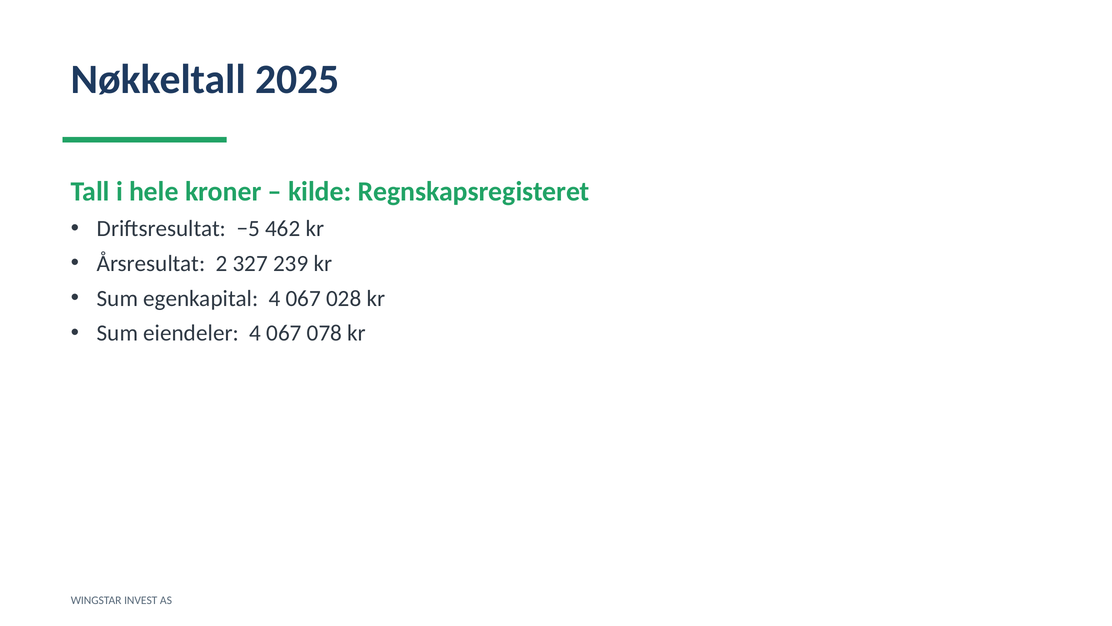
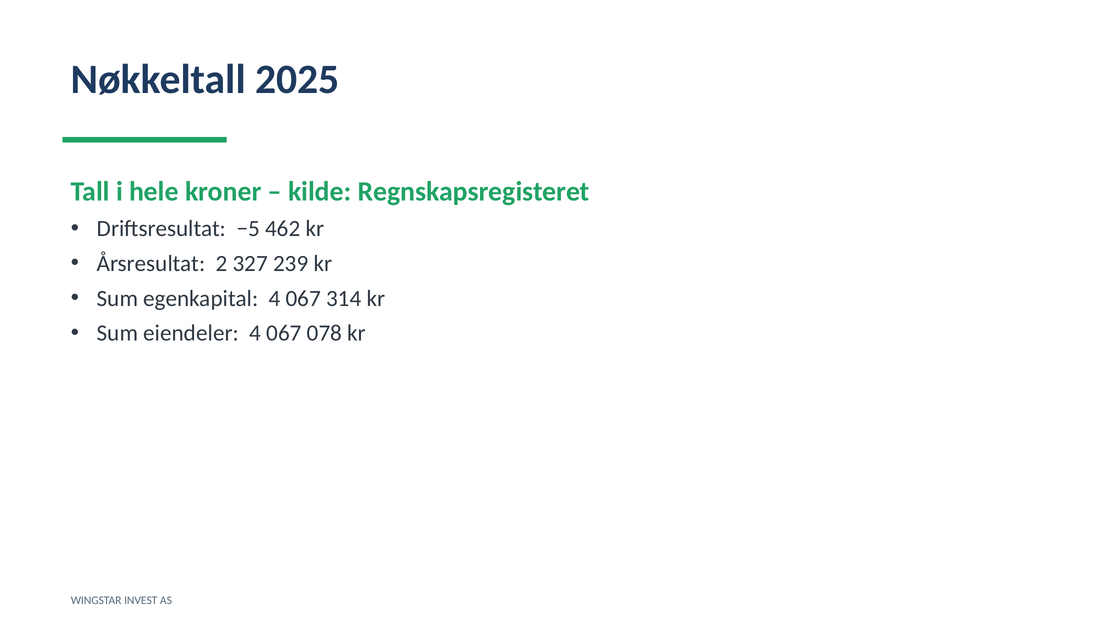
028: 028 -> 314 (344, 298)
